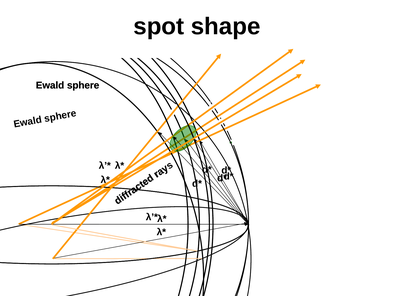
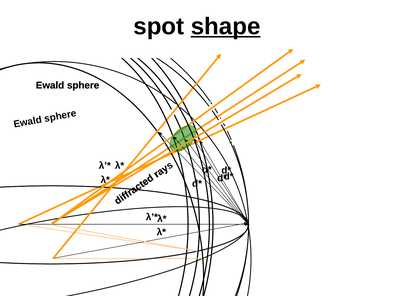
shape underline: none -> present (226, 26)
